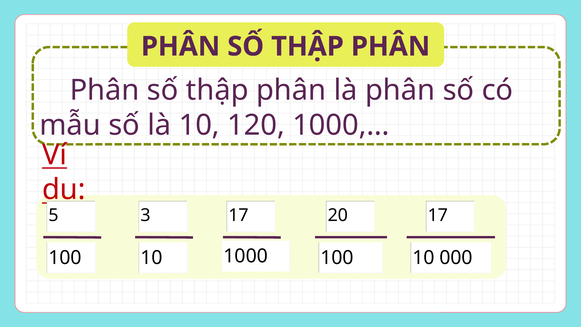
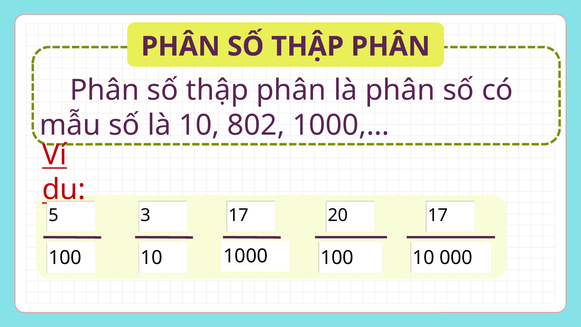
120: 120 -> 802 (256, 125)
